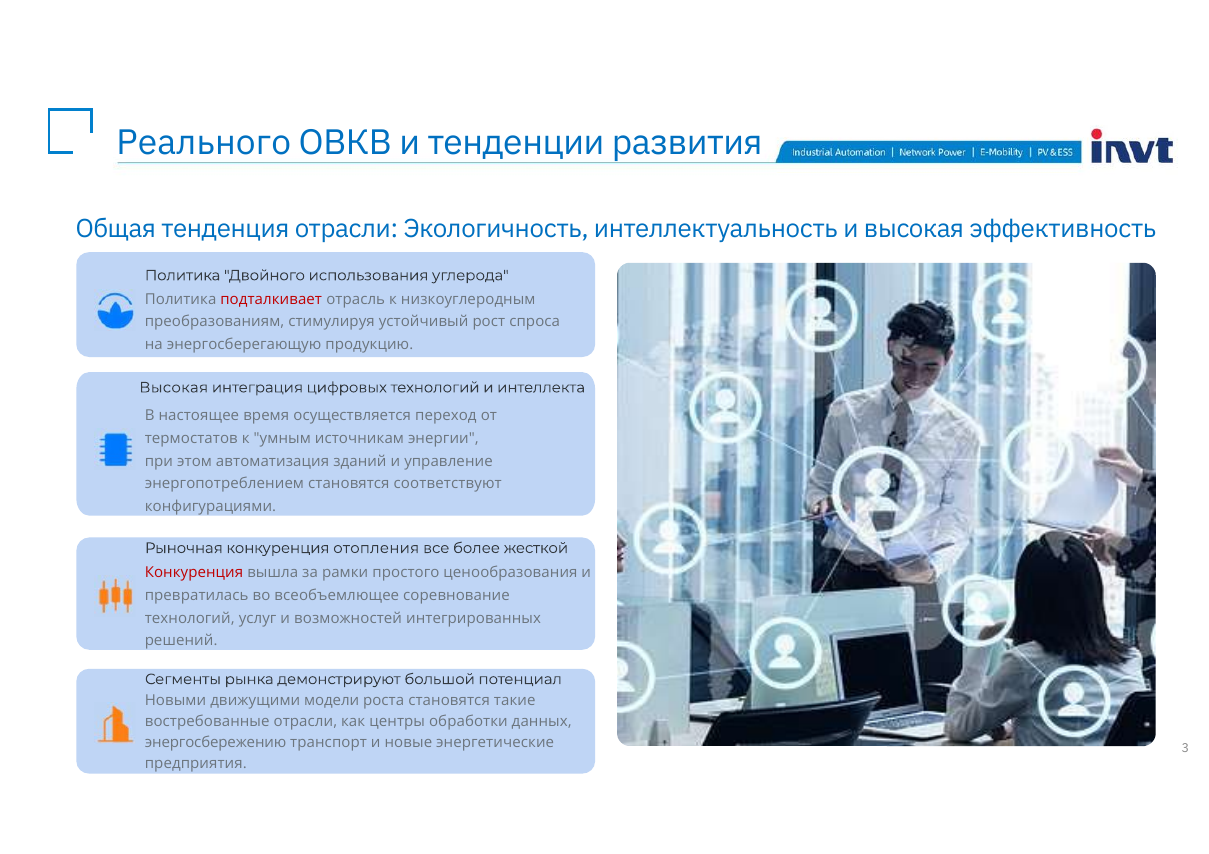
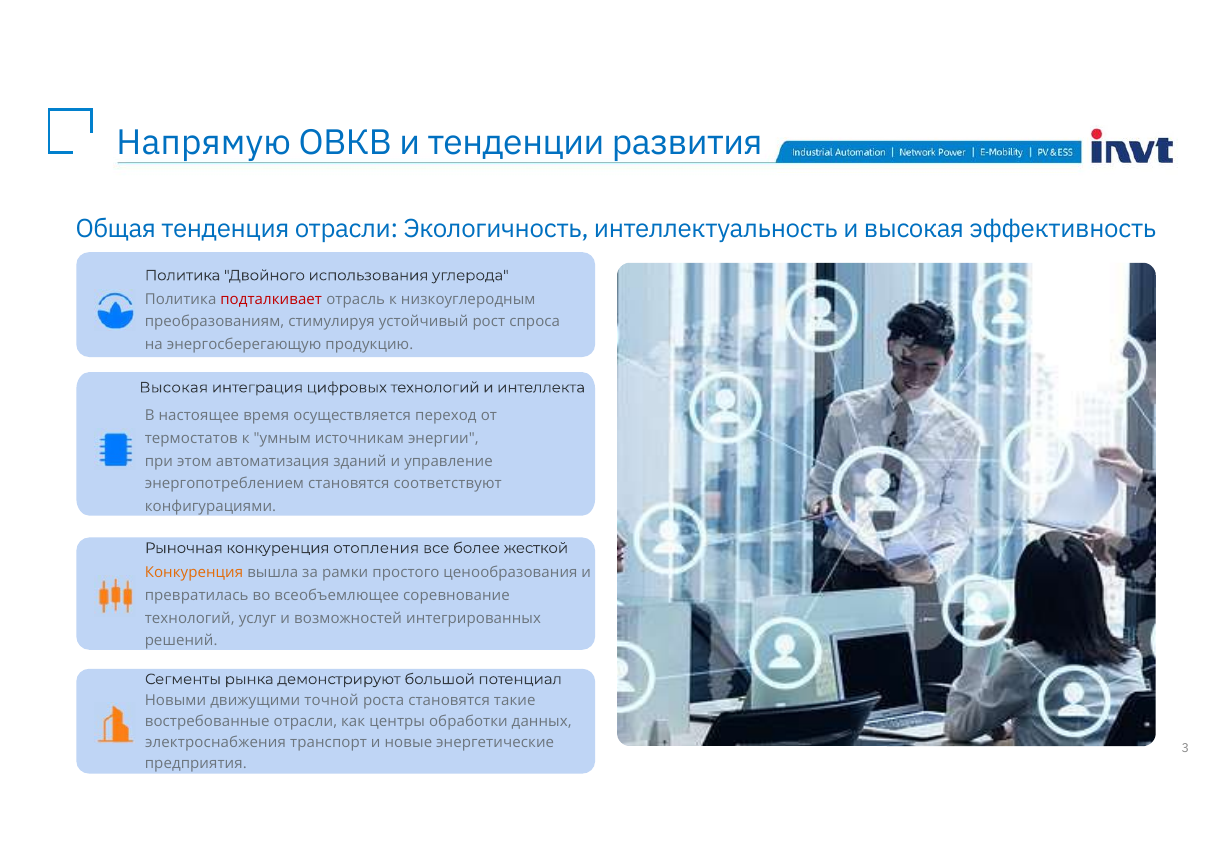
Реального: Реального -> Напрямую (204, 143)
Конкуренция colour: red -> orange (194, 573)
модели: модели -> точной (332, 701)
энергосбережению: энергосбережению -> электроснабжения (215, 743)
